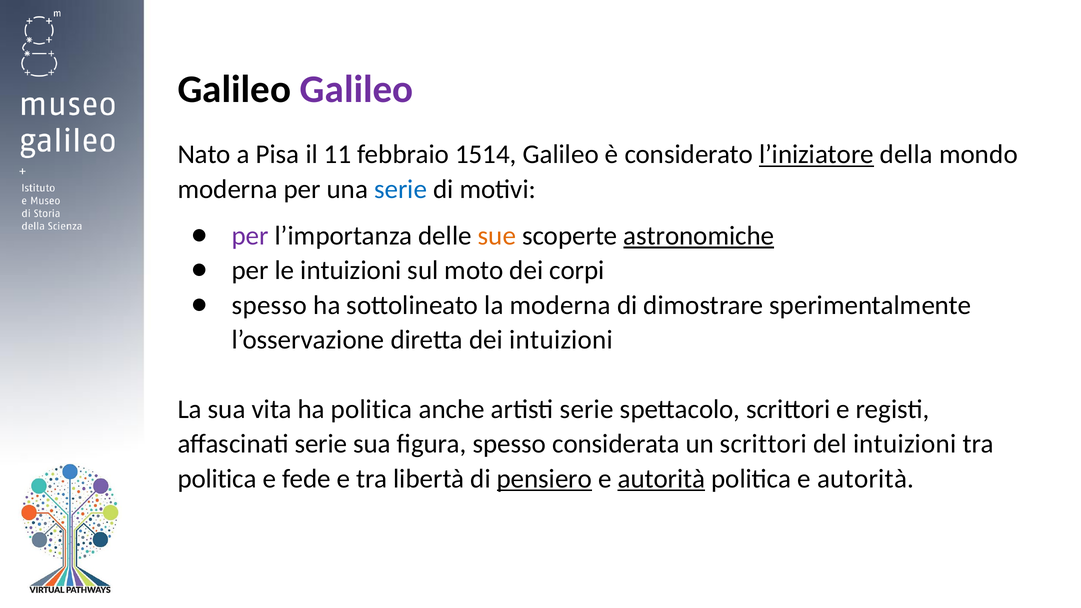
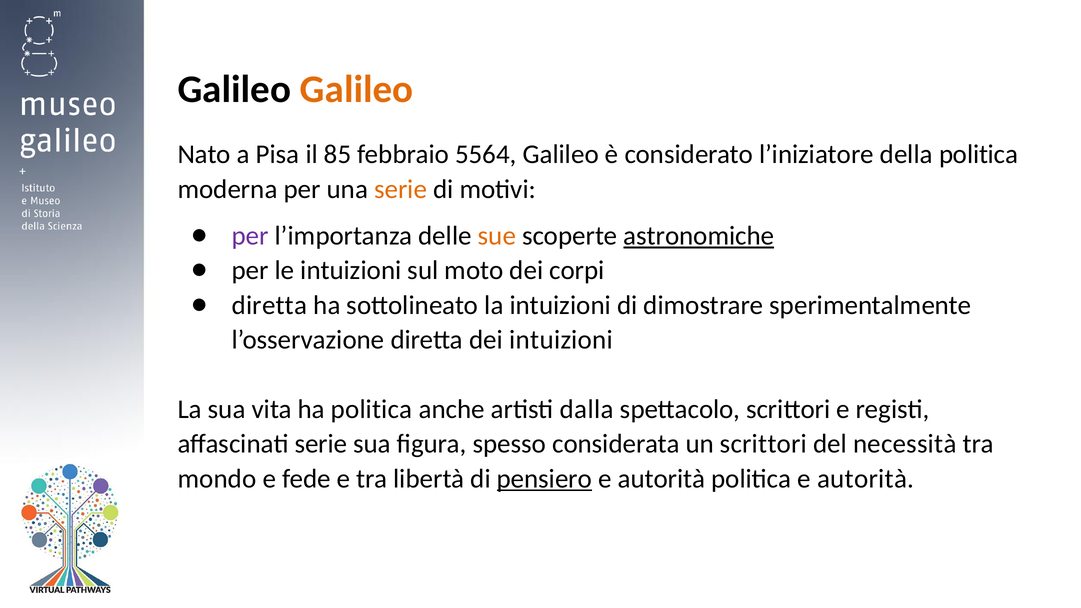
Galileo colour: purple -> orange (357, 90)
11: 11 -> 85 (338, 155)
1514: 1514 -> 5564 (486, 155)
l’iniziatore underline: present -> none (817, 155)
della mondo: mondo -> politica (979, 155)
serie colour: blue -> orange (401, 189)
spesso: spesso -> diretta (269, 305)
la moderna: moderna -> intuizioni (560, 305)
artisti serie: serie -> dalla (587, 409)
del intuizioni: intuizioni -> necessità (905, 444)
politica: politica -> mondo (217, 479)
autorità underline: present -> none (661, 479)
